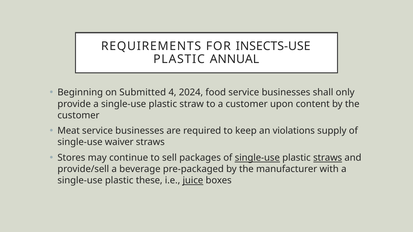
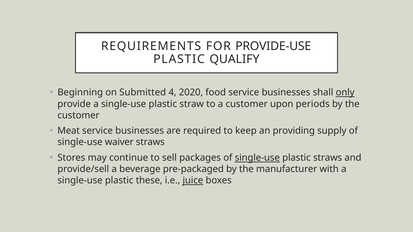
INSECTS-USE: INSECTS-USE -> PROVIDE-USE (273, 46)
ANNUAL: ANNUAL -> QUALIFY (234, 59)
2024: 2024 -> 2020 (191, 93)
only underline: none -> present (345, 93)
content: content -> periods (313, 104)
violations: violations -> providing (294, 131)
straws underline: present -> none (328, 158)
